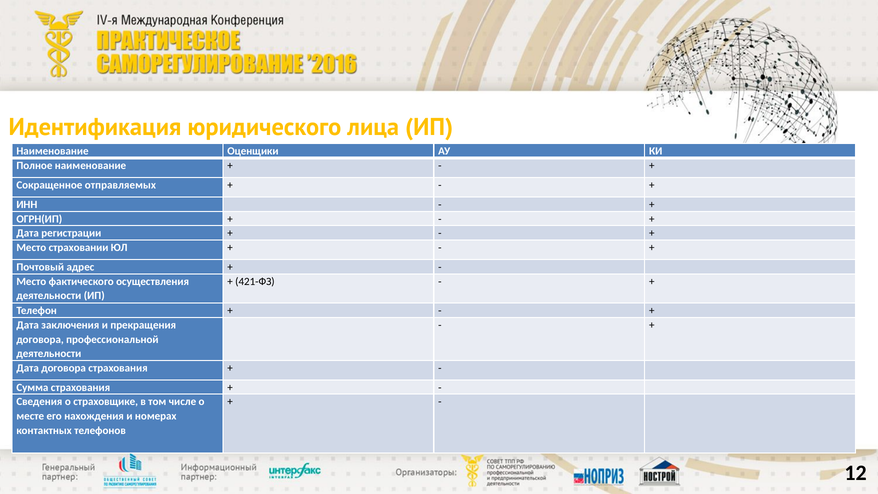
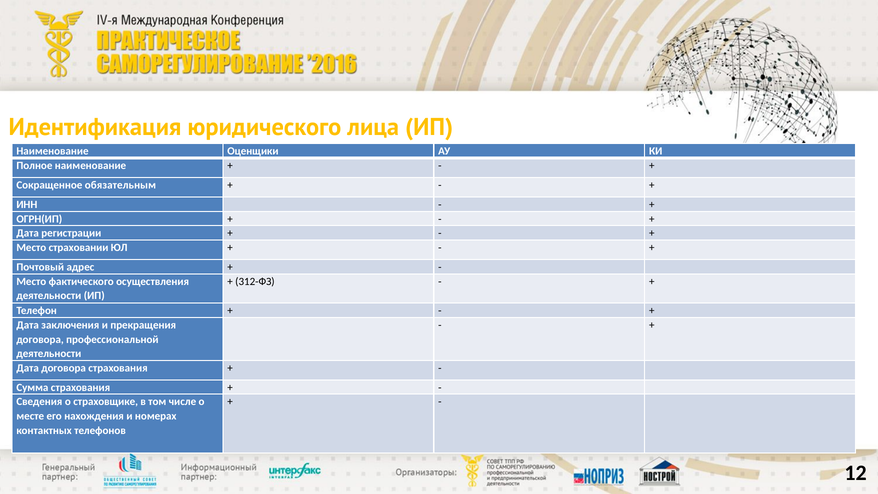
отправляемых: отправляемых -> обязательным (120, 185)
421-ФЗ: 421-ФЗ -> 312-ФЗ (255, 281)
